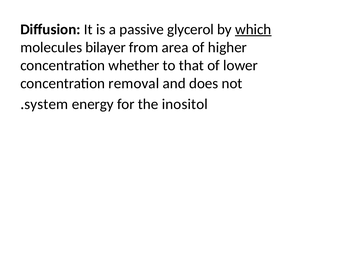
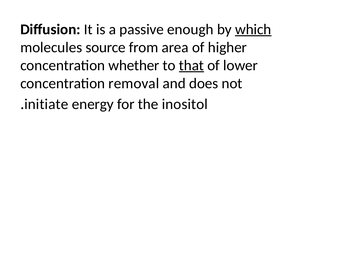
glycerol: glycerol -> enough (190, 29)
bilayer: bilayer -> source (106, 47)
that underline: none -> present (191, 65)
system: system -> initiate (46, 105)
